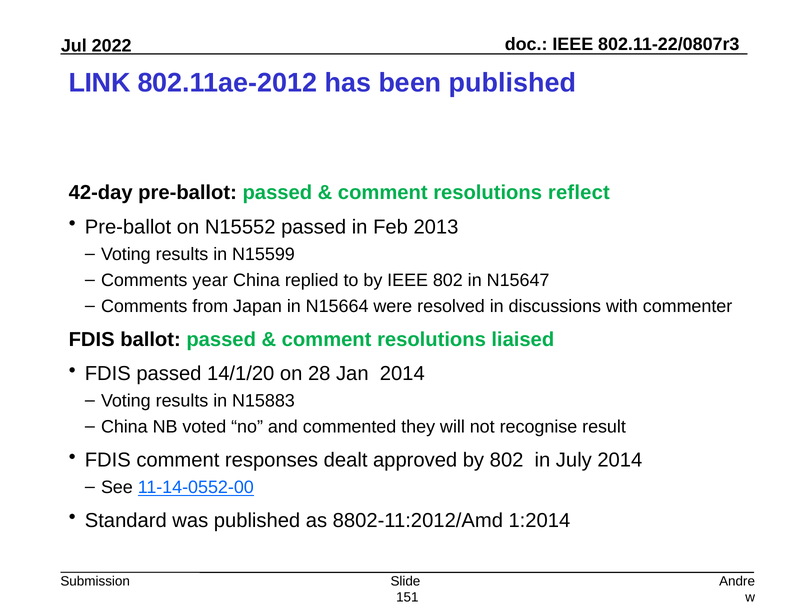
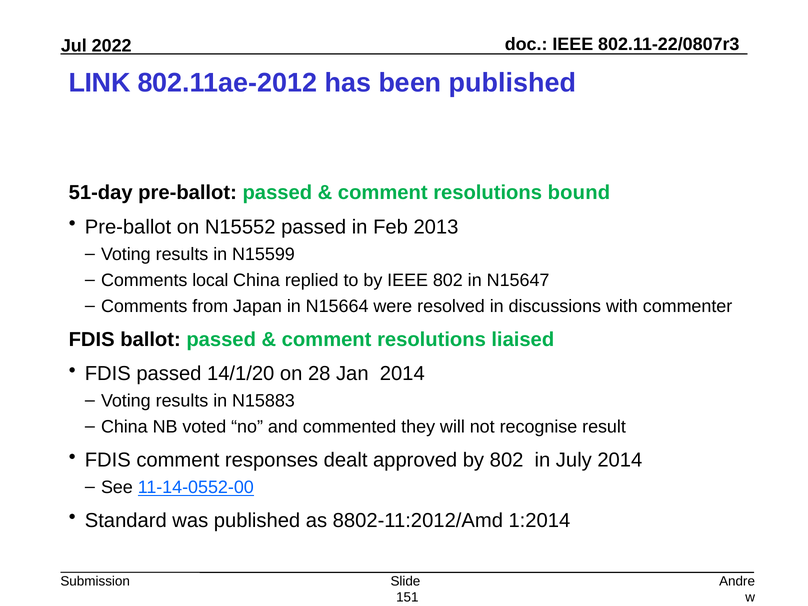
42-day: 42-day -> 51-day (101, 193)
reflect: reflect -> bound (579, 193)
year: year -> local (210, 280)
